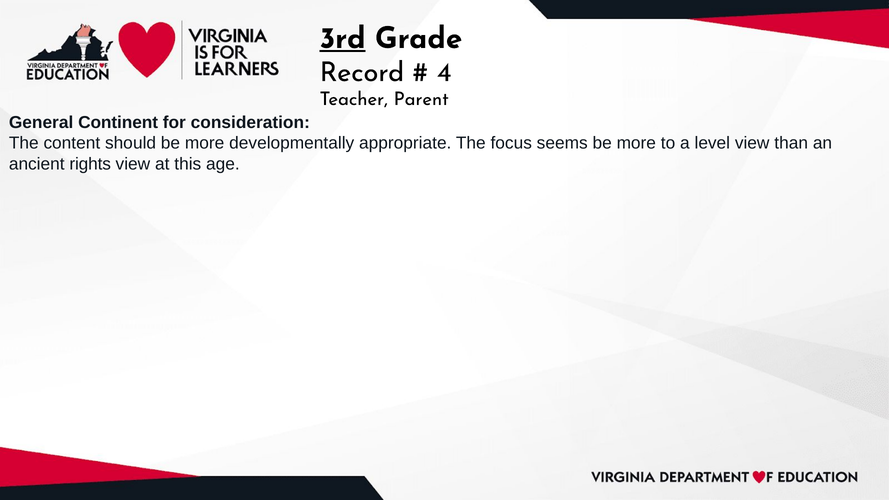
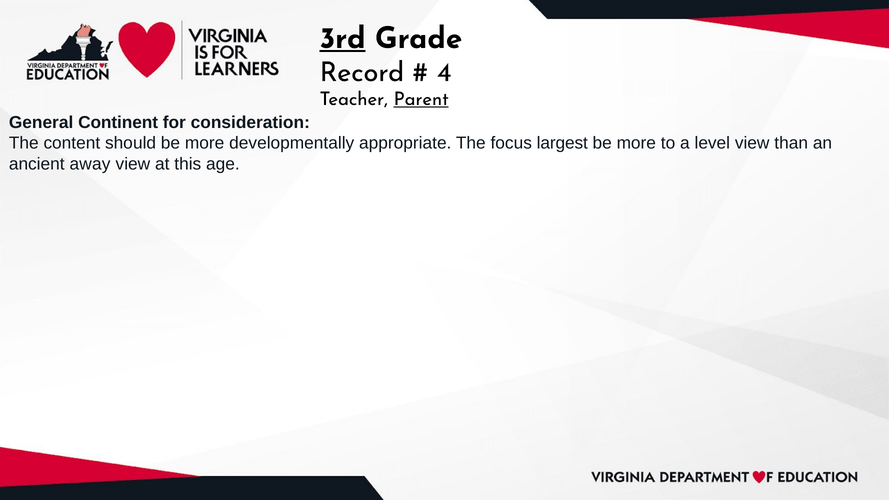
Parent underline: none -> present (421, 99)
seems: seems -> largest (562, 143)
rights: rights -> away (90, 164)
